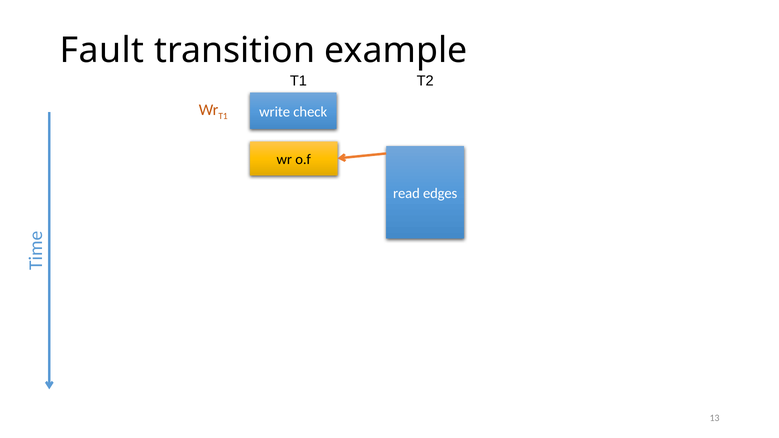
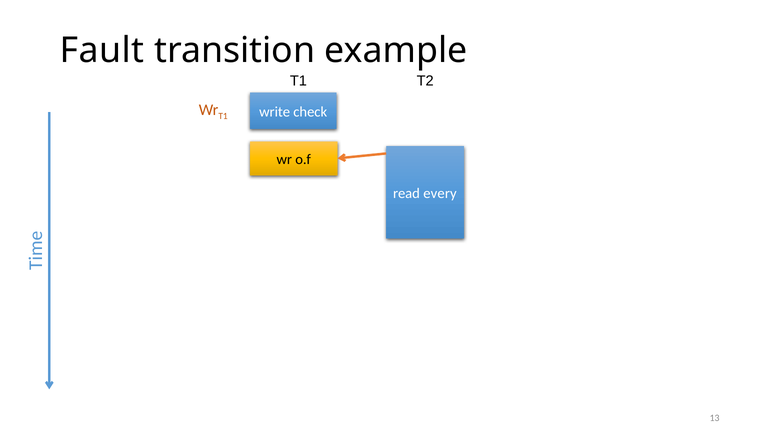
edges: edges -> every (440, 194)
